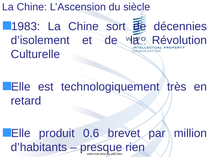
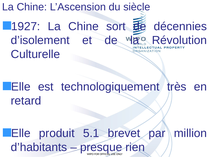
1983: 1983 -> 1927 (26, 26)
0.6: 0.6 -> 5.1 (91, 134)
